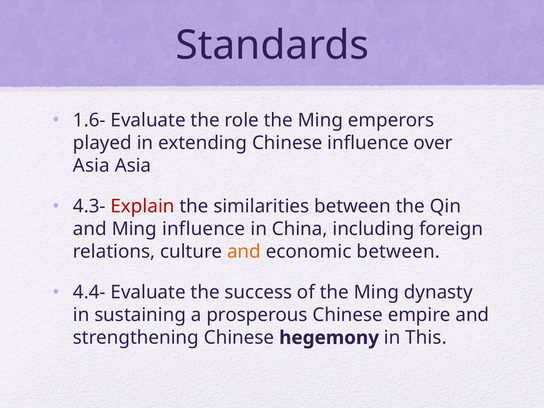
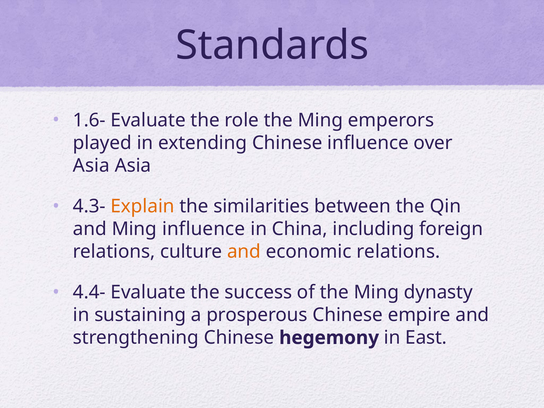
Explain colour: red -> orange (143, 206)
economic between: between -> relations (398, 252)
This: This -> East (426, 338)
